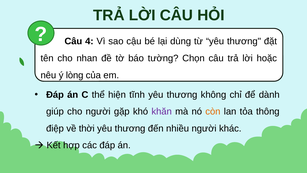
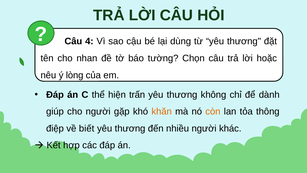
tĩnh: tĩnh -> trấn (137, 95)
khăn colour: purple -> orange (162, 111)
thời: thời -> biết (87, 128)
